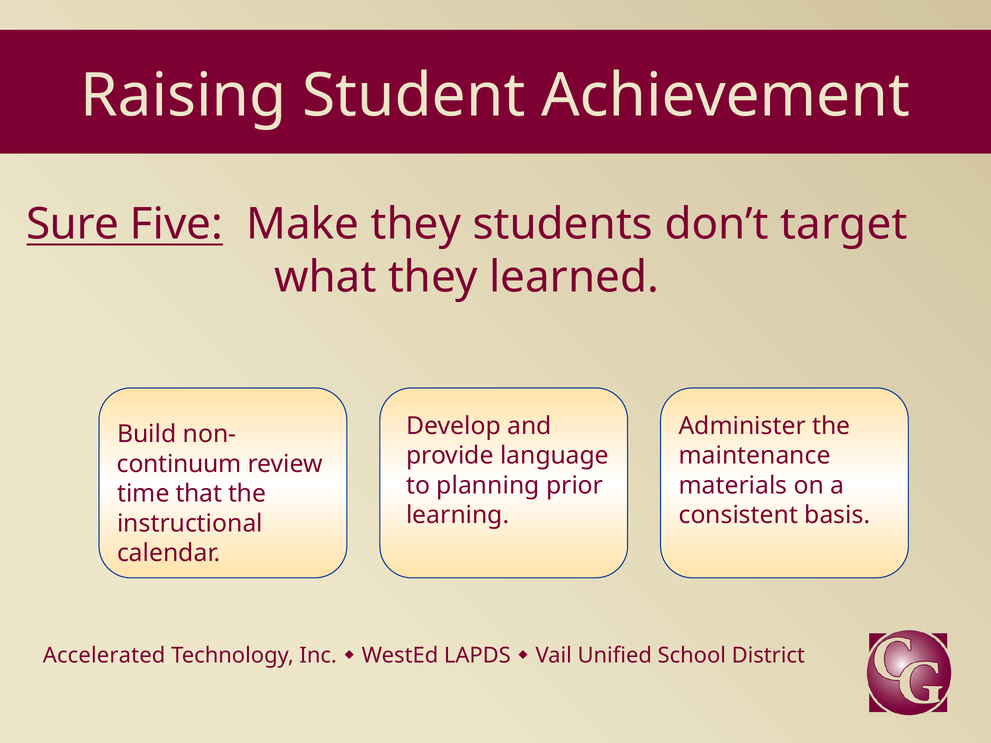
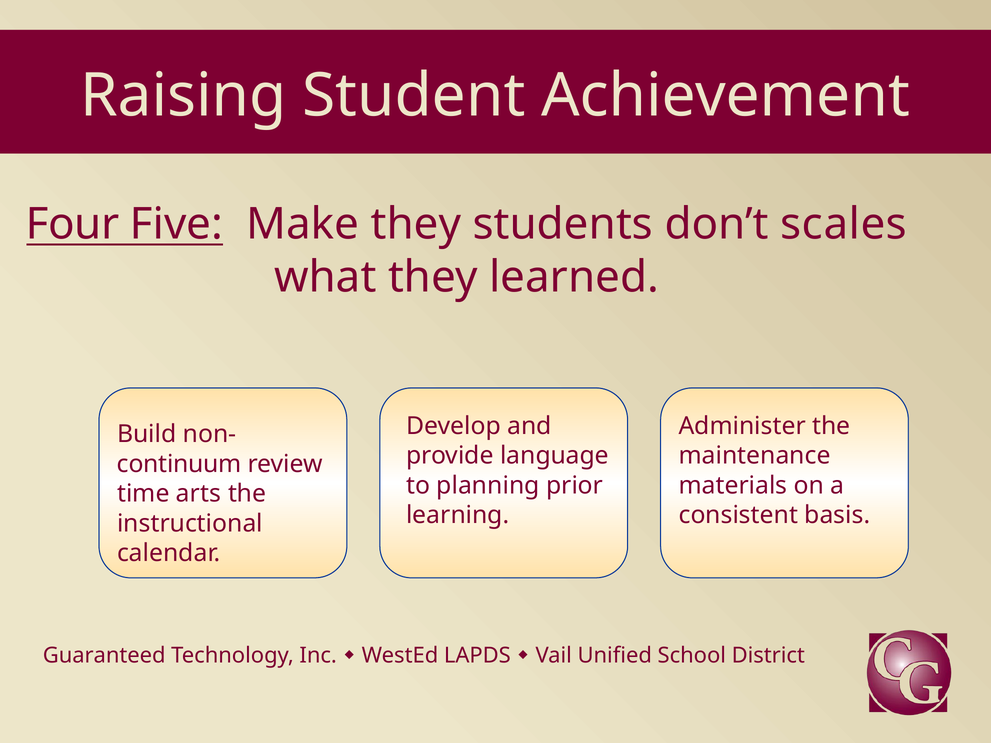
Sure: Sure -> Four (73, 224)
target: target -> scales (844, 224)
that: that -> arts (199, 494)
Accelerated: Accelerated -> Guaranteed (104, 655)
